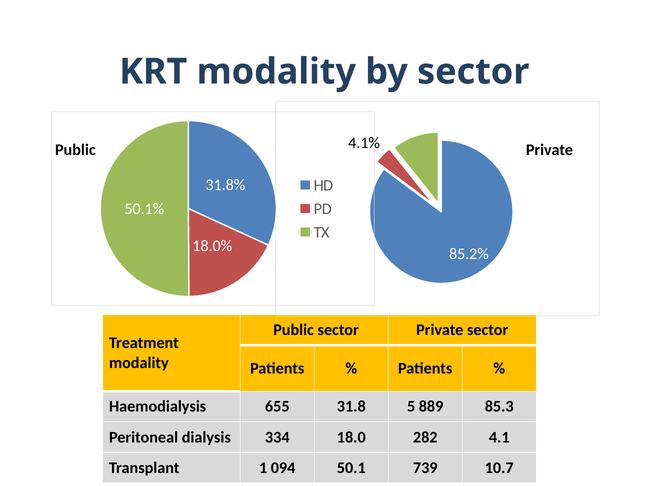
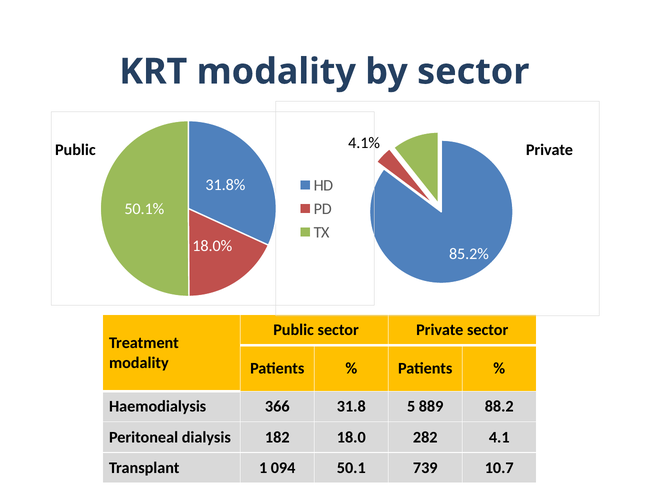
655: 655 -> 366 (277, 407)
85.3: 85.3 -> 88.2 (499, 407)
334: 334 -> 182 (277, 437)
